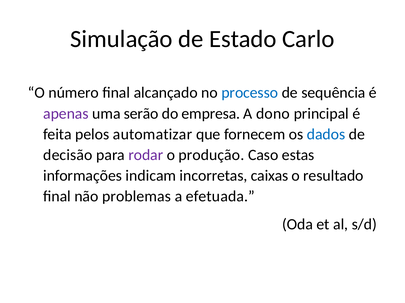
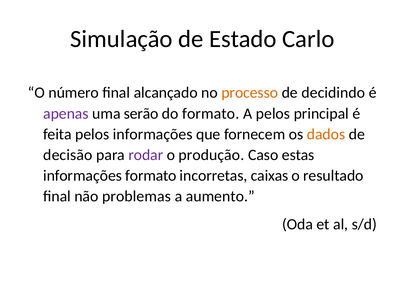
processo colour: blue -> orange (250, 93)
sequência: sequência -> decidindo (333, 93)
do empresa: empresa -> formato (211, 114)
A dono: dono -> pelos (273, 114)
pelos automatizar: automatizar -> informações (153, 135)
dados colour: blue -> orange (326, 135)
informações indicam: indicam -> formato (151, 176)
efetuada: efetuada -> aumento (220, 197)
